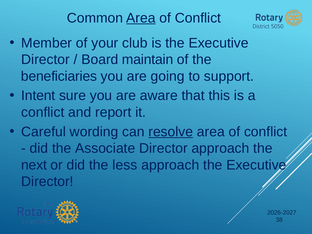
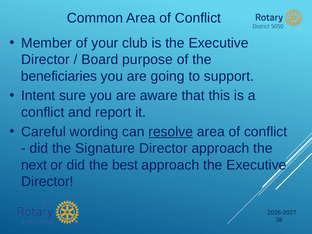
Area underline: present -> none (141, 18)
maintain: maintain -> purpose (148, 60)
Associate: Associate -> Signature (105, 148)
less: less -> best (125, 165)
